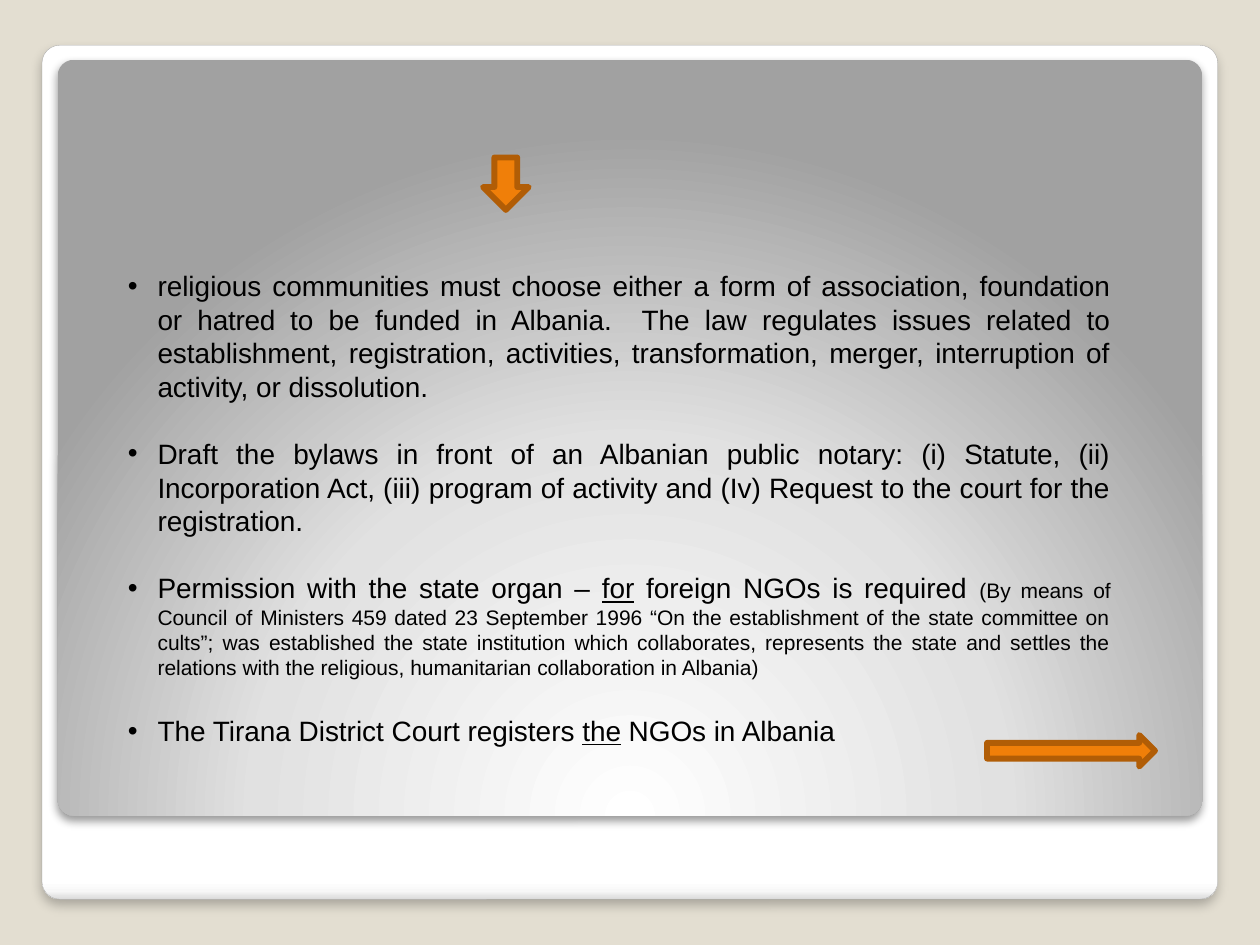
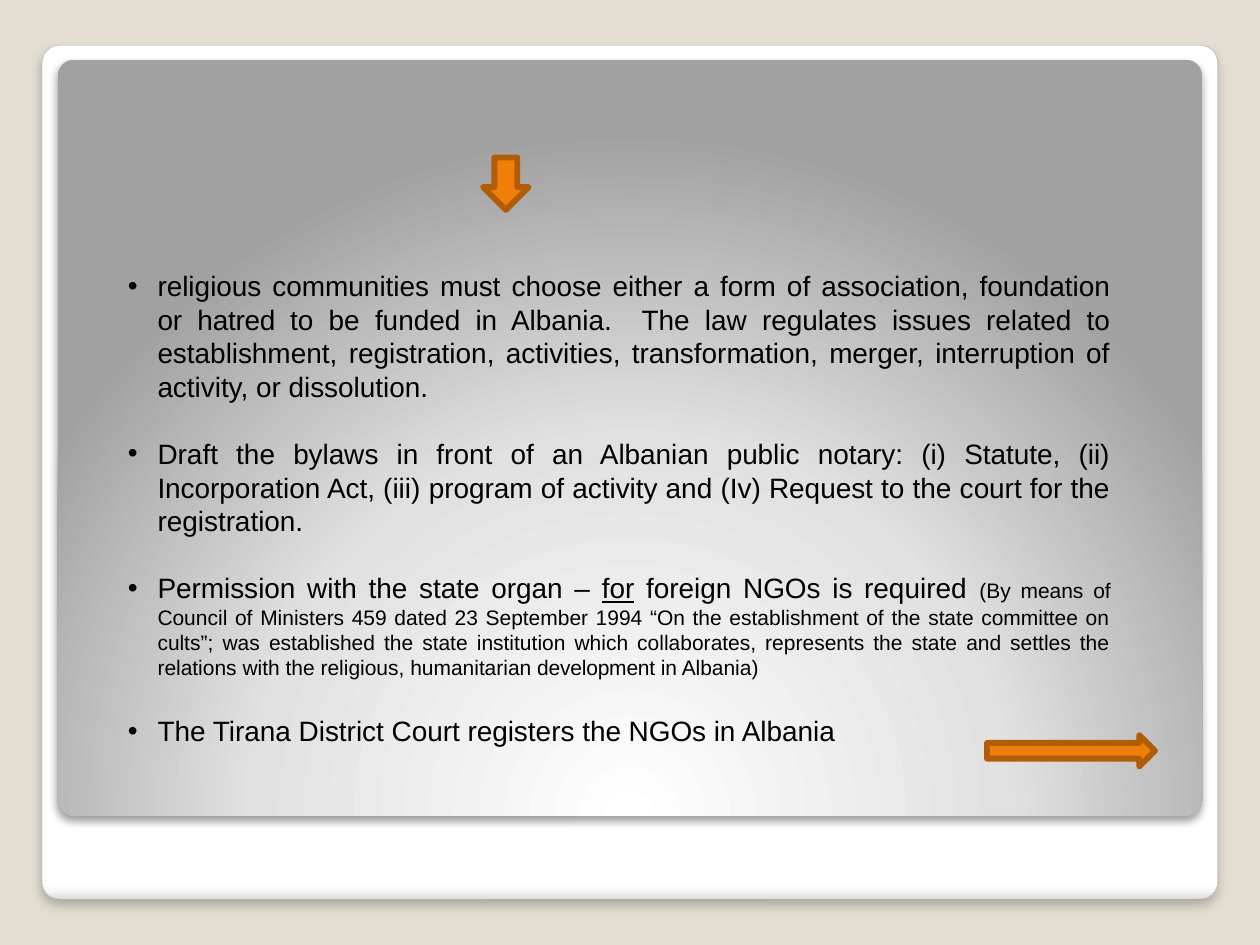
1996: 1996 -> 1994 (619, 619)
collaboration: collaboration -> development (596, 669)
the underline: present -> none (602, 732)
